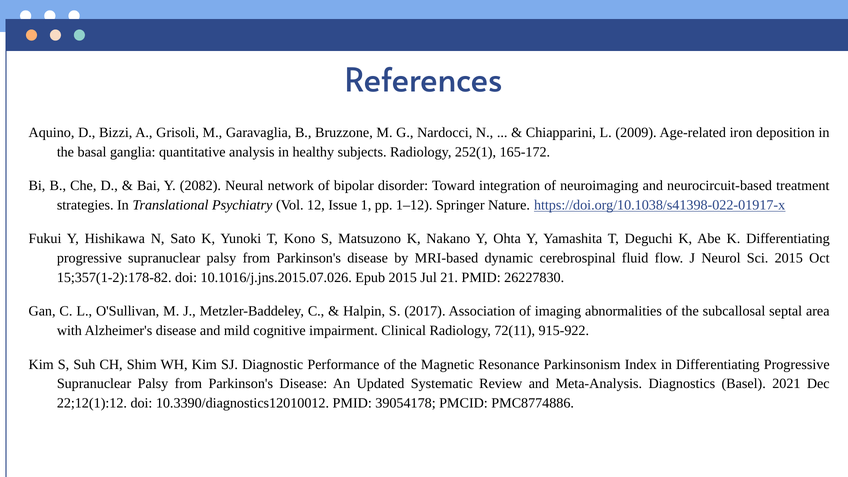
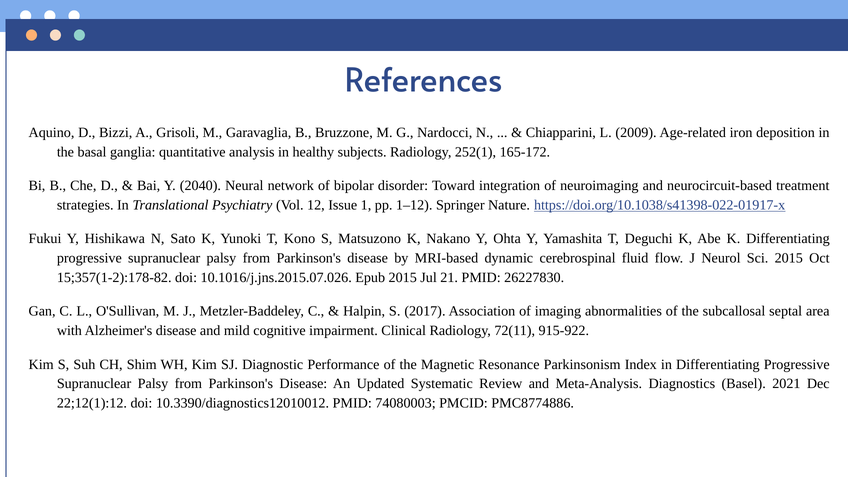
2082: 2082 -> 2040 (200, 186)
39054178: 39054178 -> 74080003 (406, 403)
